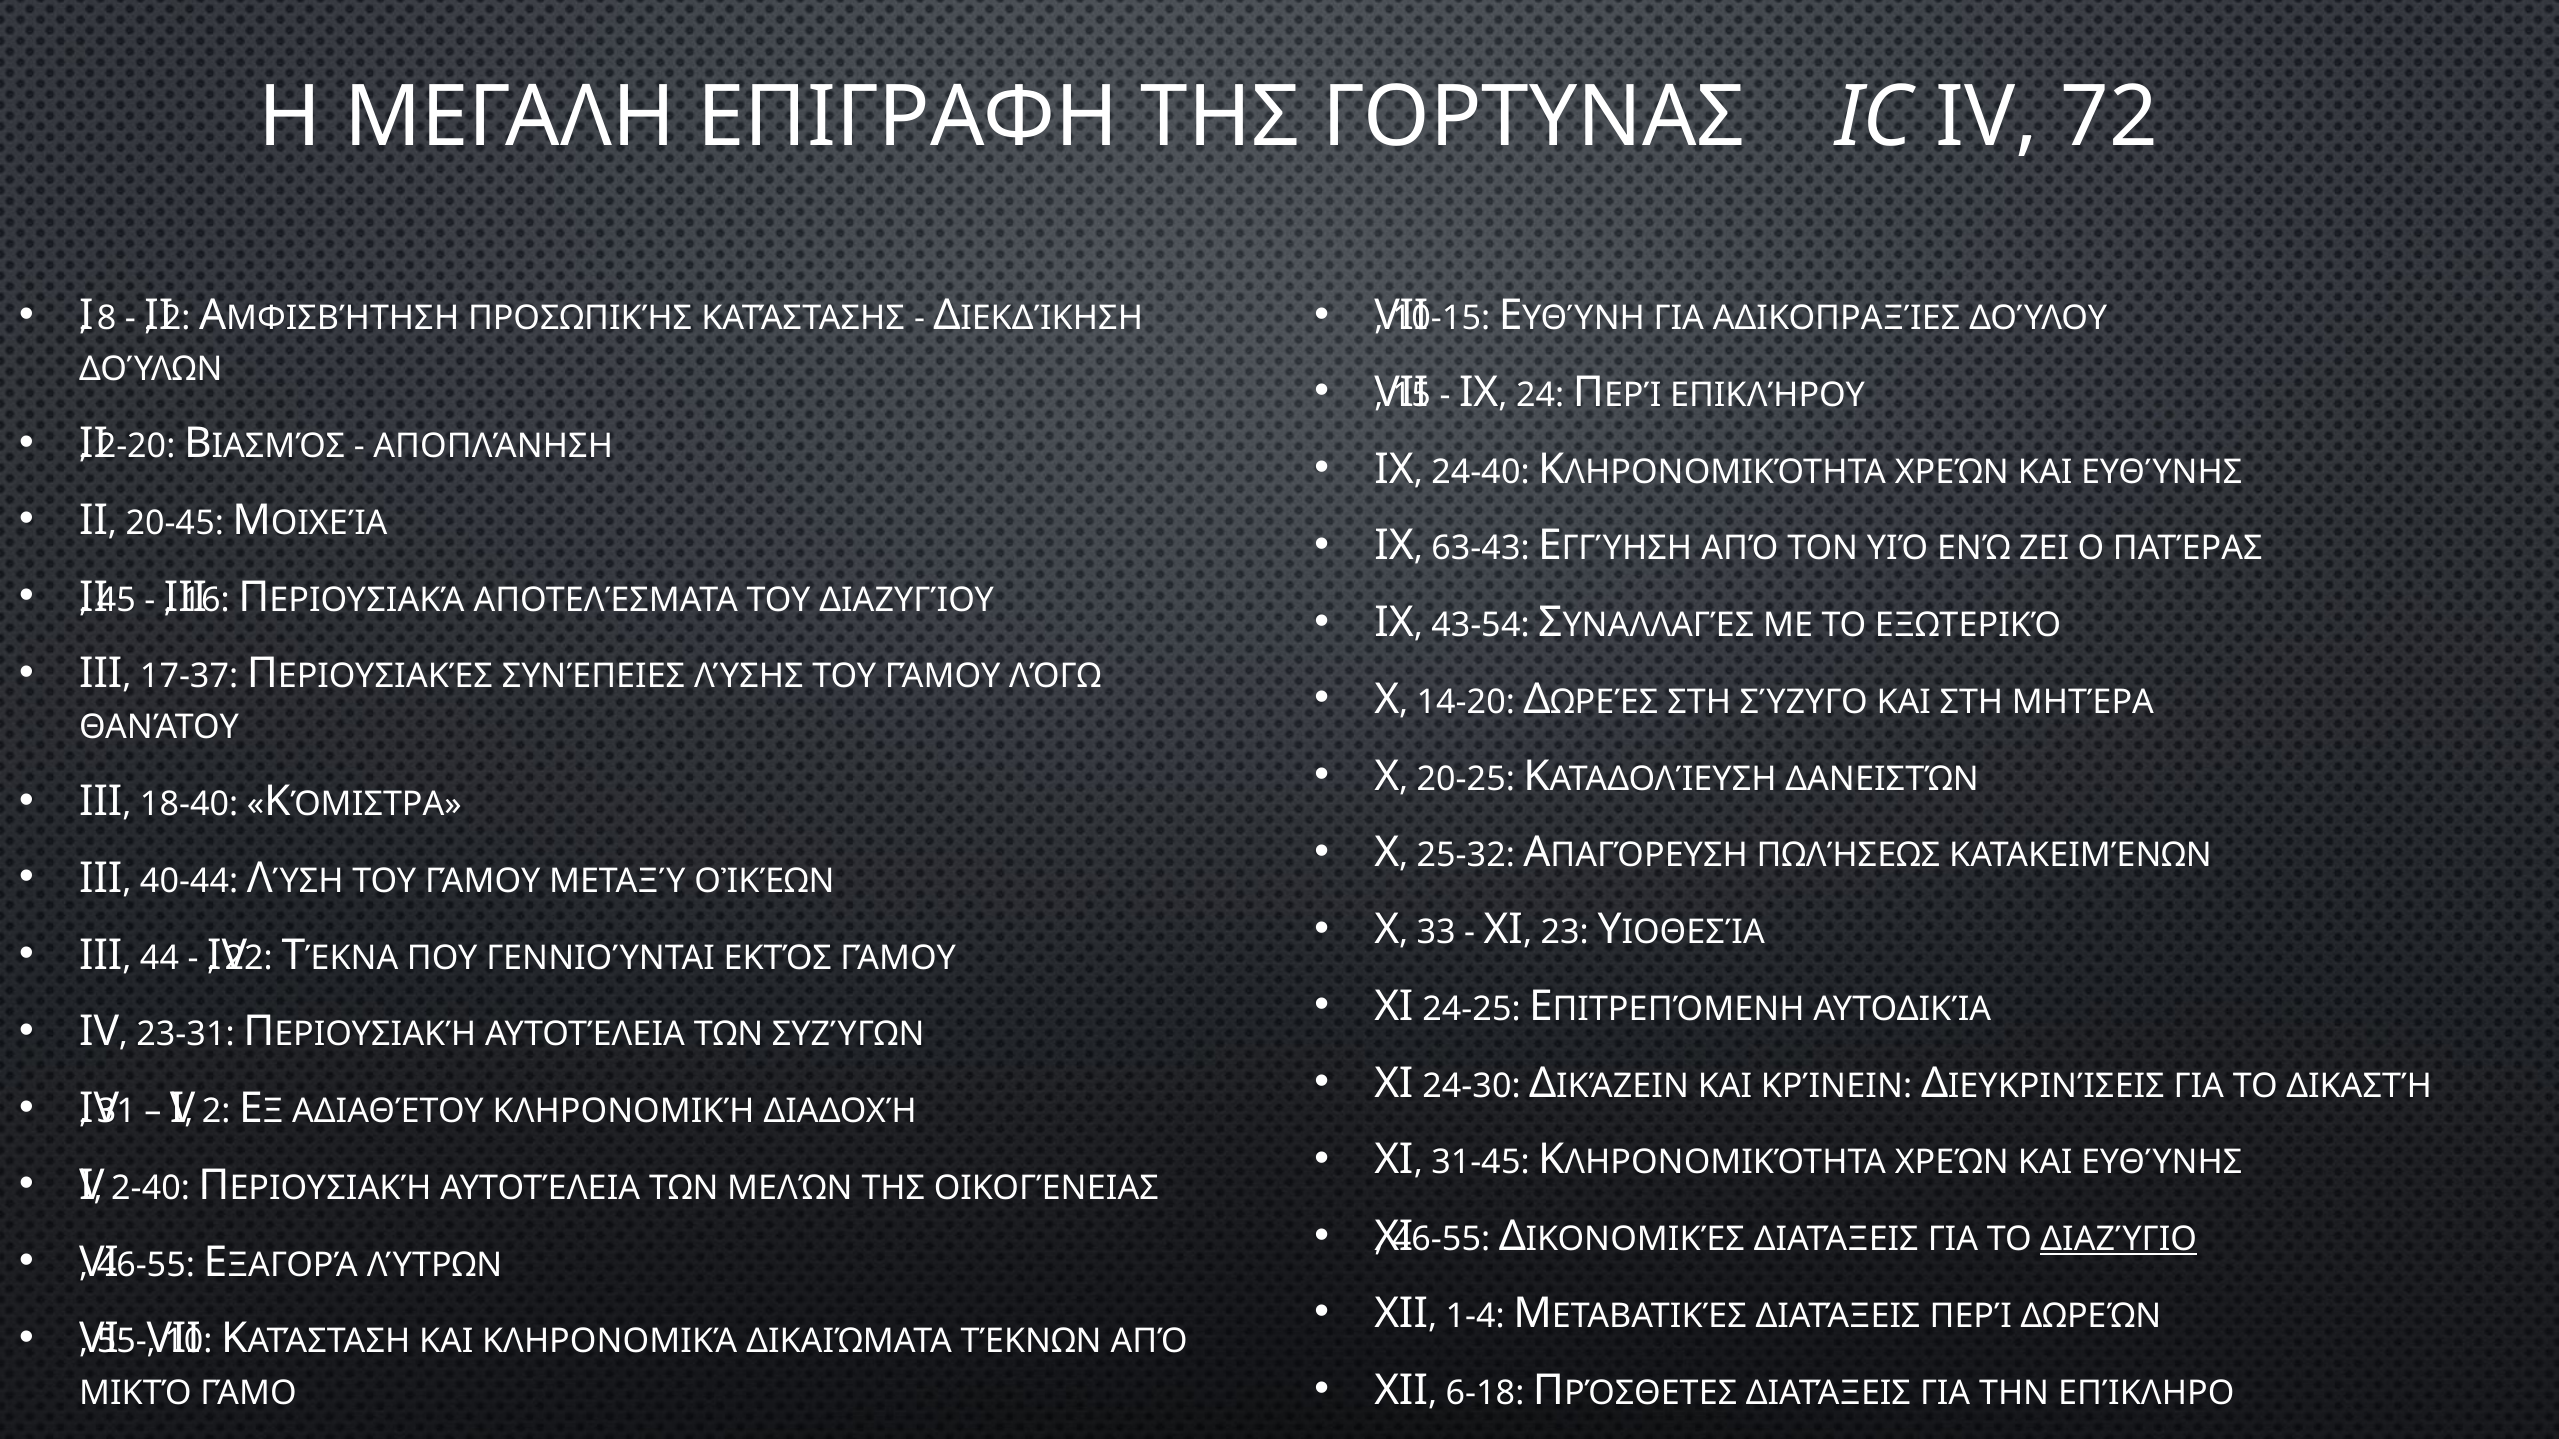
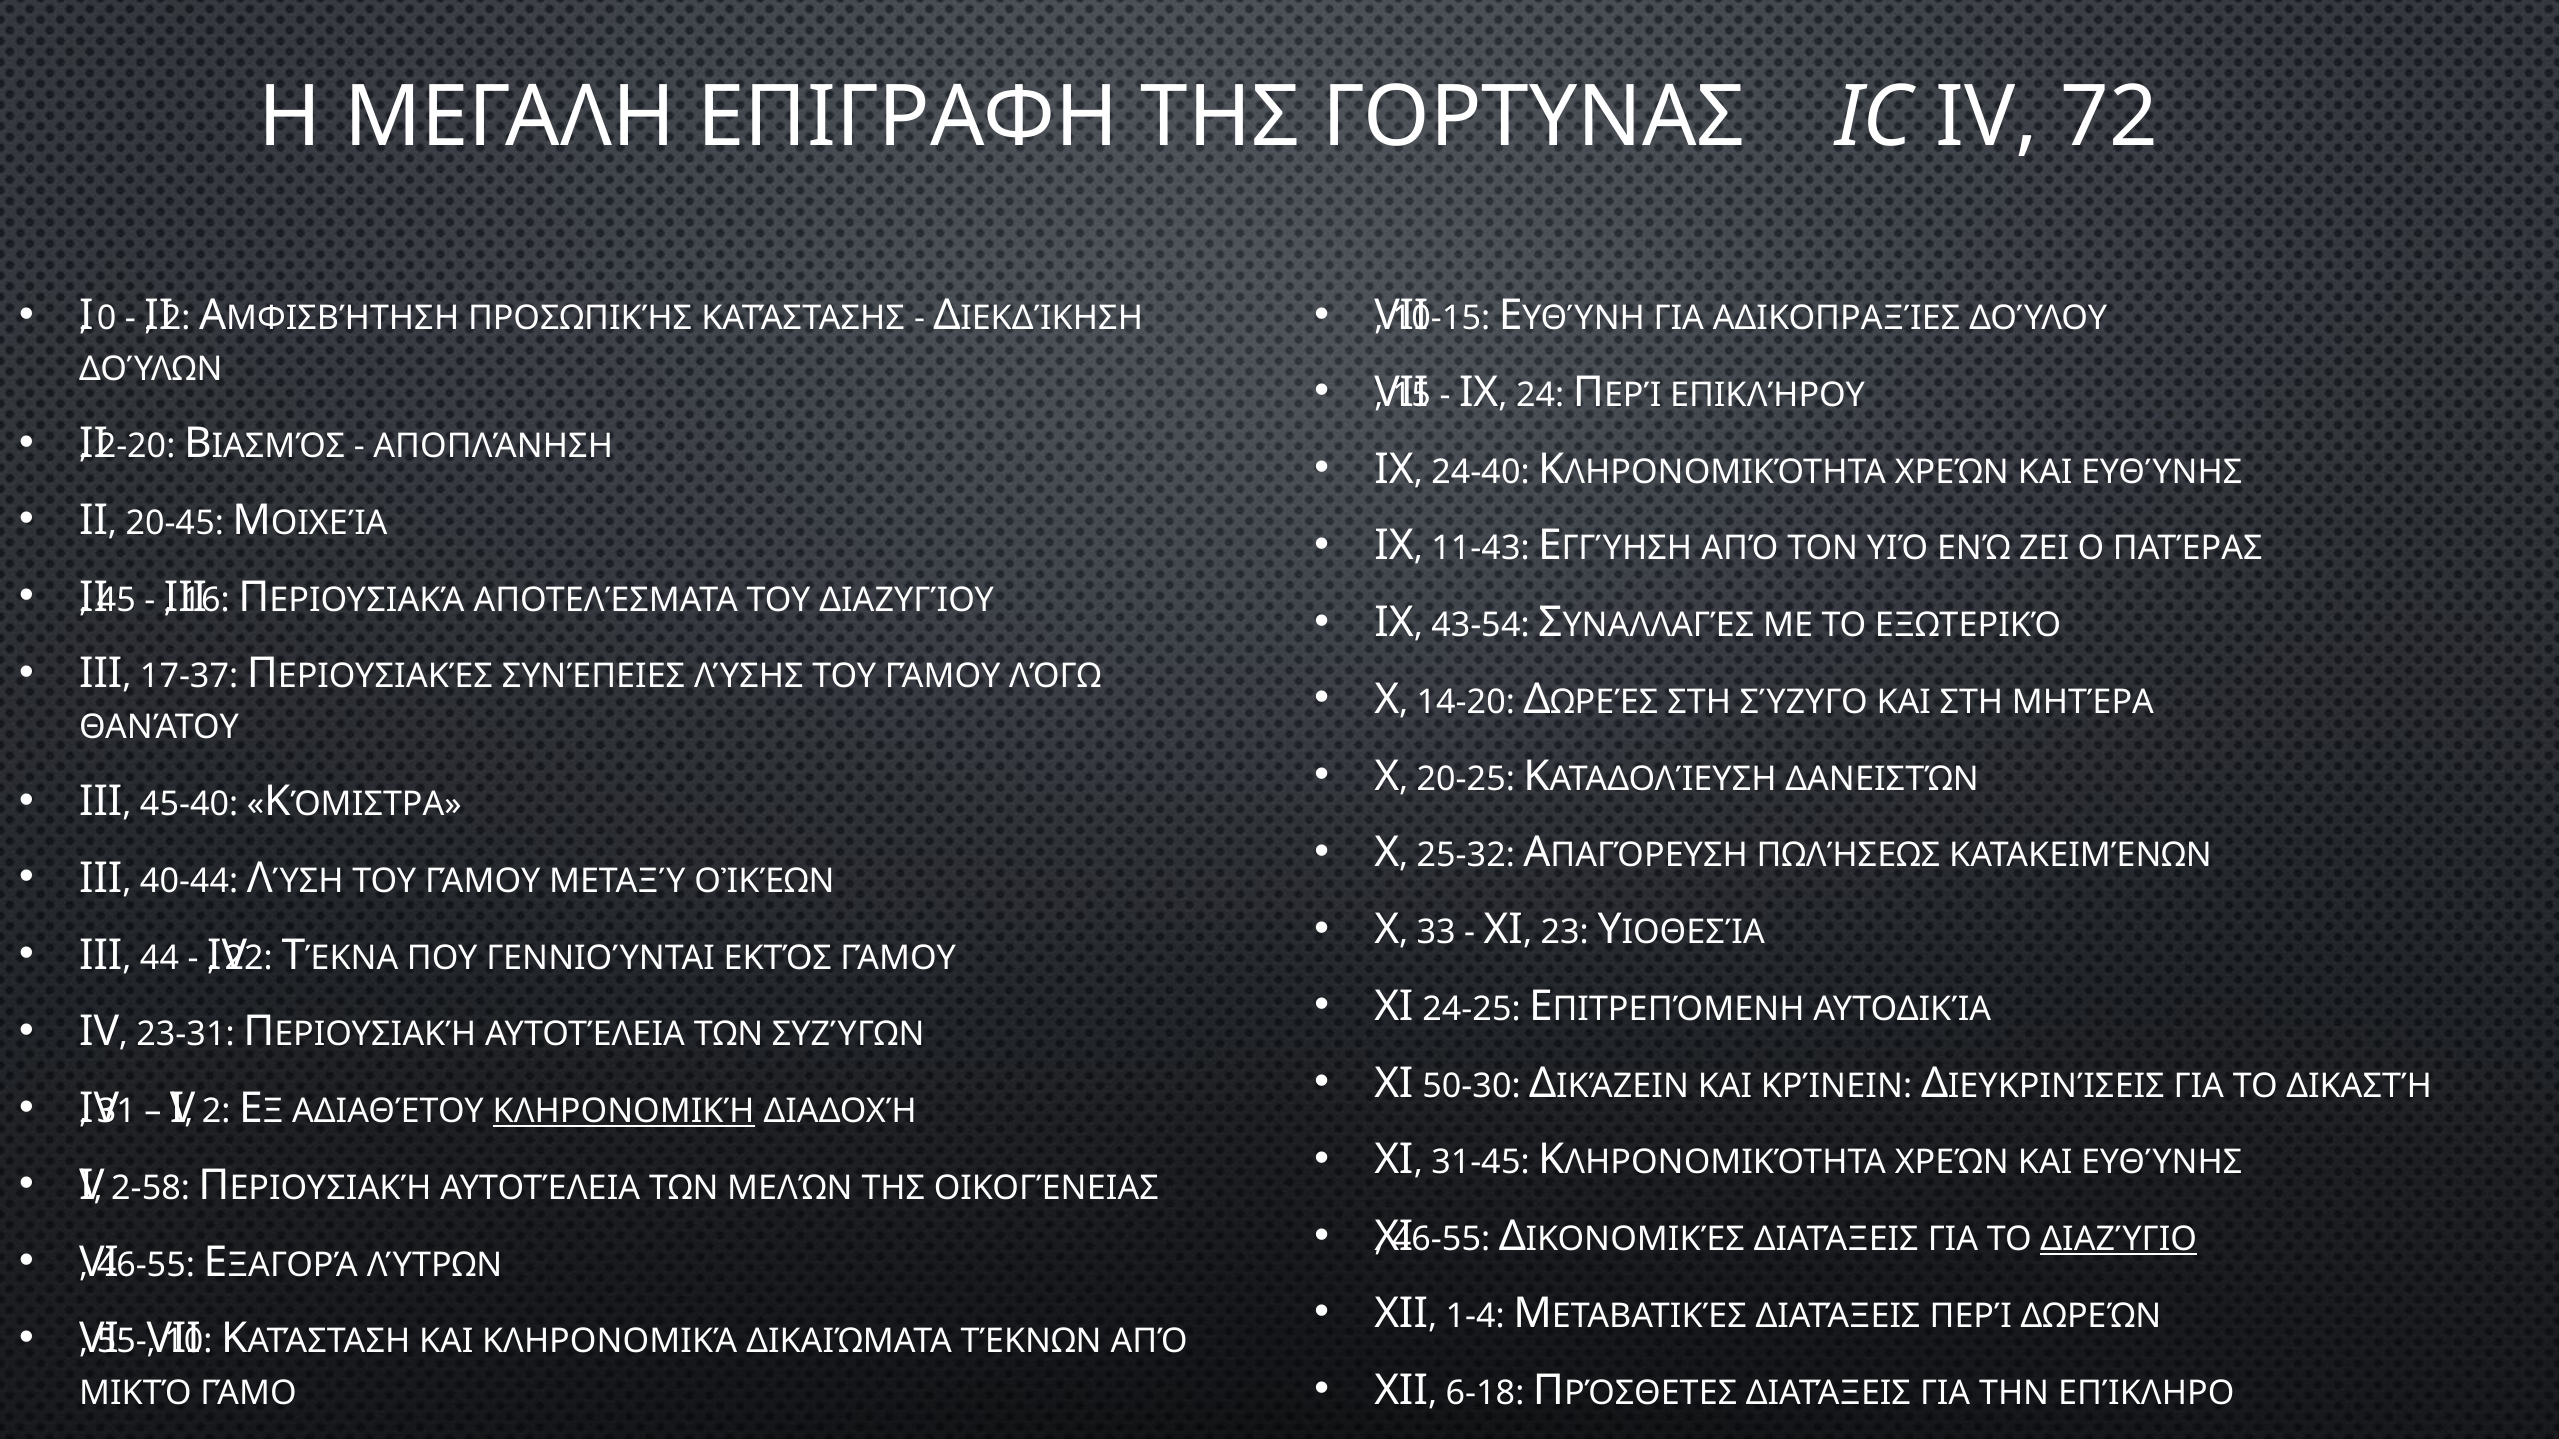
8: 8 -> 0 (107, 319)
63-43: 63-43 -> 11-43 (1481, 549)
18-40: 18-40 -> 45-40 (189, 805)
24-30: 24-30 -> 50-30 (1472, 1086)
ΚΛΗΡΟΝΟΜΙΚΉ underline: none -> present (624, 1112)
2-40: 2-40 -> 2-58 (151, 1188)
